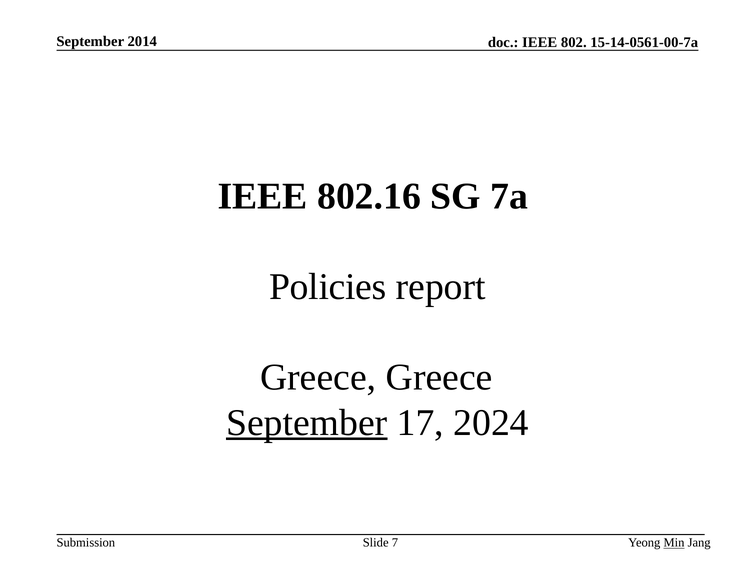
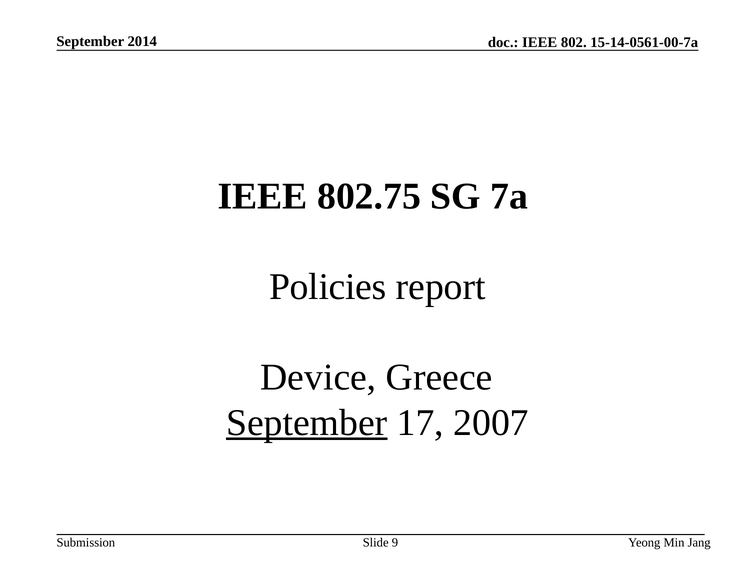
802.16: 802.16 -> 802.75 (369, 196)
Greece: Greece -> Device (318, 377)
2024: 2024 -> 2007 (491, 423)
7: 7 -> 9 (395, 543)
Min underline: present -> none (674, 543)
